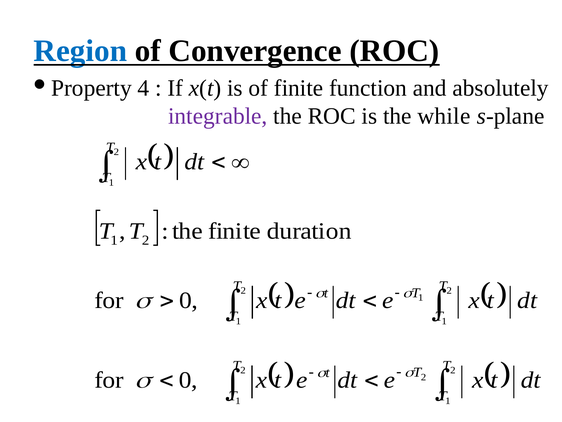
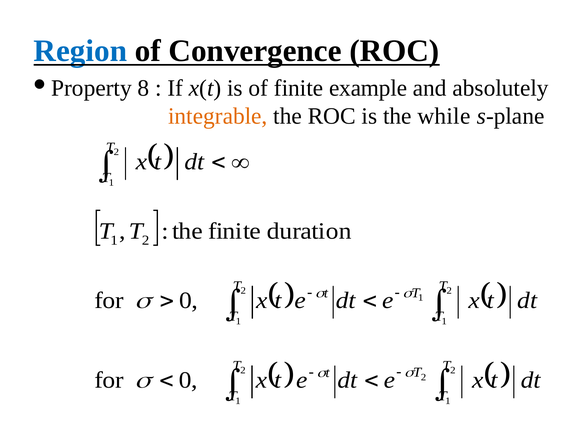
4: 4 -> 8 (143, 88)
function: function -> example (368, 88)
integrable colour: purple -> orange (218, 116)
